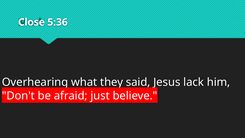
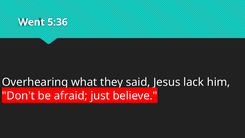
Close: Close -> Went (31, 22)
